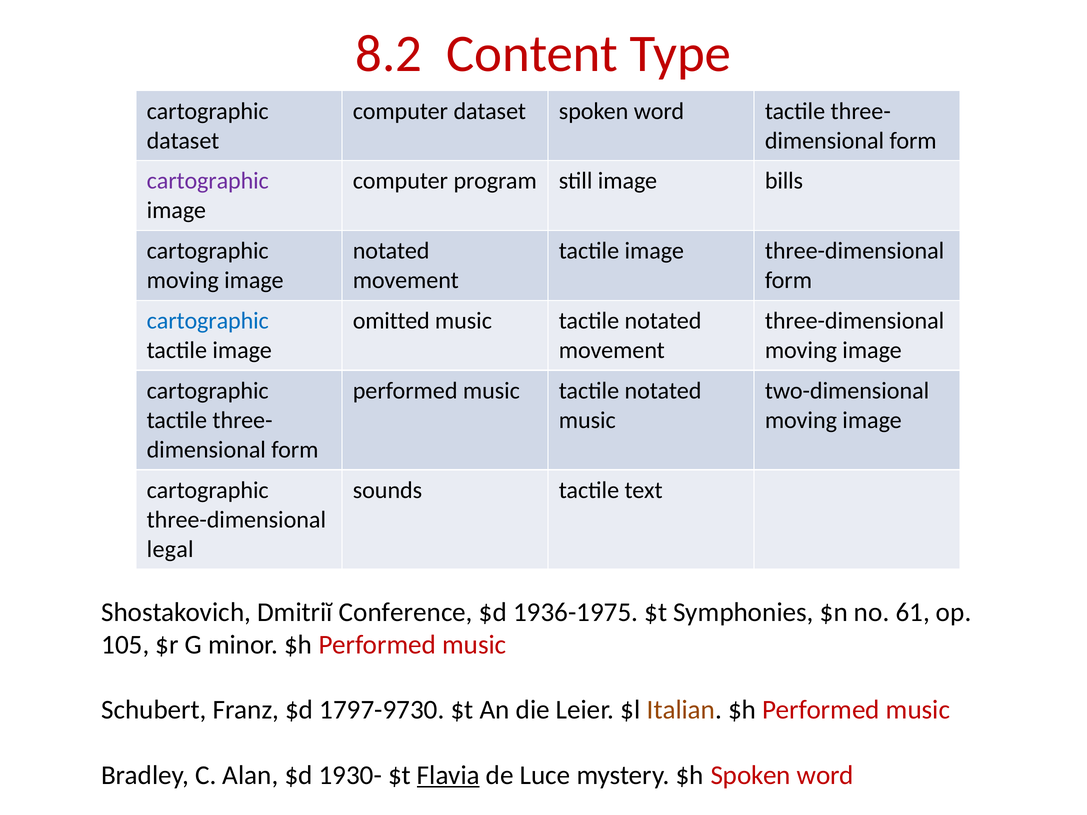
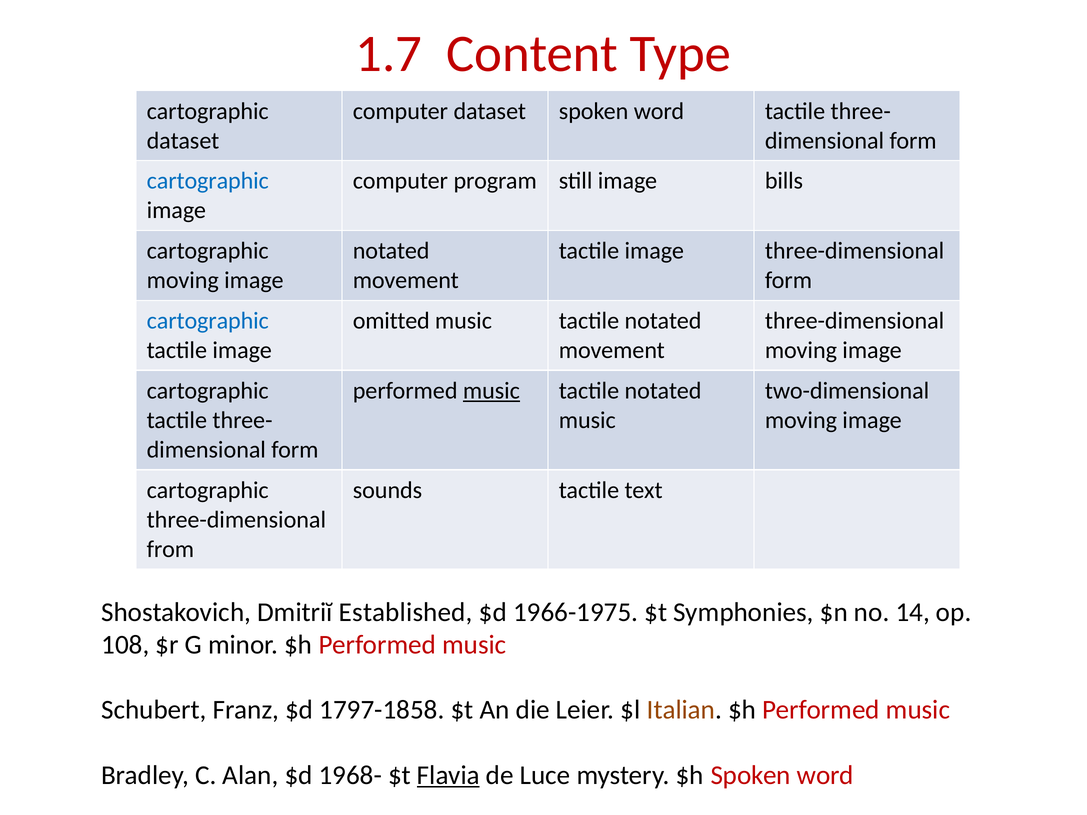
8.2: 8.2 -> 1.7 (389, 54)
cartographic colour: purple -> blue (208, 181)
music underline: none -> present (491, 391)
legal: legal -> from (170, 550)
Conference: Conference -> Established (406, 612)
1936-1975: 1936-1975 -> 1966-1975 (576, 612)
61: 61 -> 14 (913, 612)
105: 105 -> 108 (125, 645)
1797-9730: 1797-9730 -> 1797-1858 (382, 710)
1930-: 1930- -> 1968- (350, 775)
